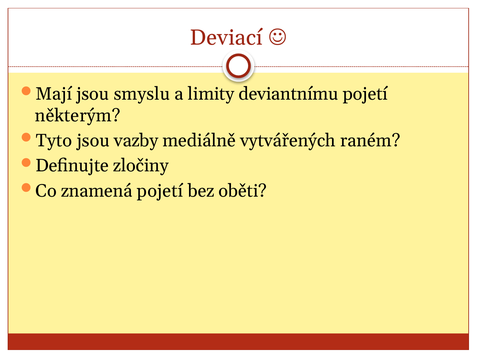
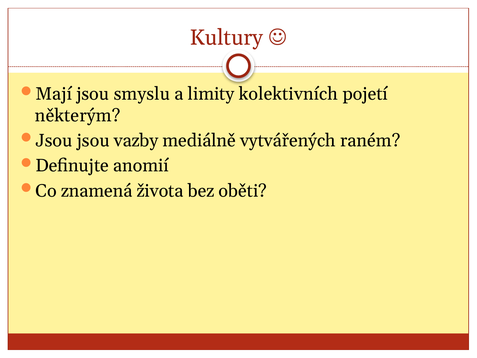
Deviací: Deviací -> Kultury (226, 38)
deviantnímu: deviantnímu -> kolektivních (288, 94)
Tyto: Tyto -> Jsou (54, 141)
zločiny: zločiny -> anomií (141, 166)
znamená pojetí: pojetí -> života (160, 191)
